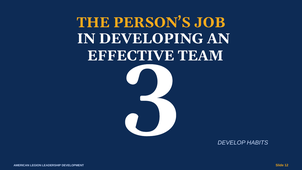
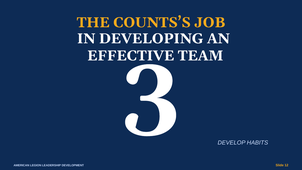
PERSON’S: PERSON’S -> COUNTS’S (152, 22)
